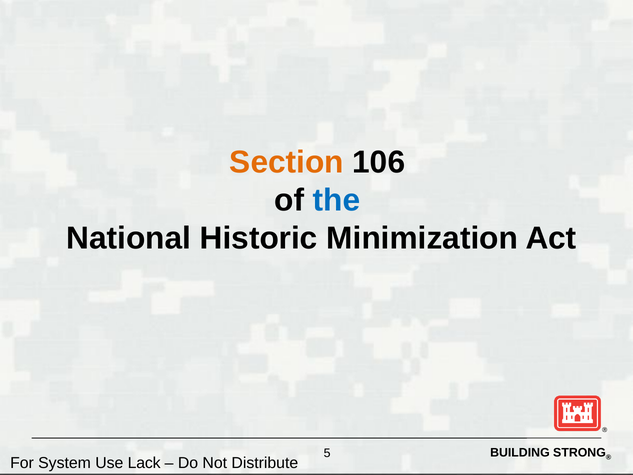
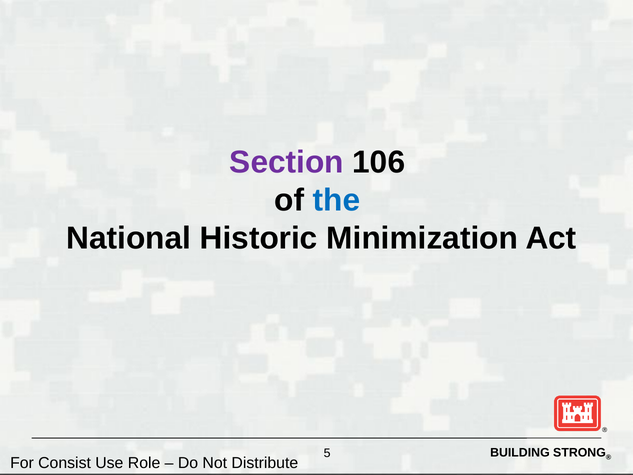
Section colour: orange -> purple (287, 162)
System: System -> Consist (65, 463)
Lack: Lack -> Role (144, 463)
